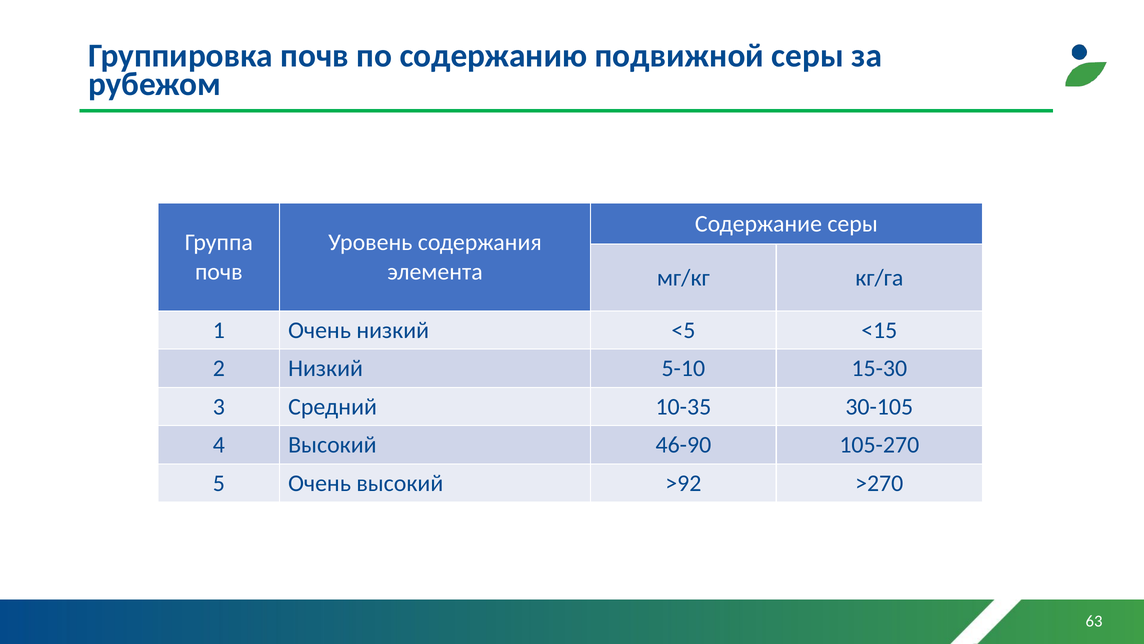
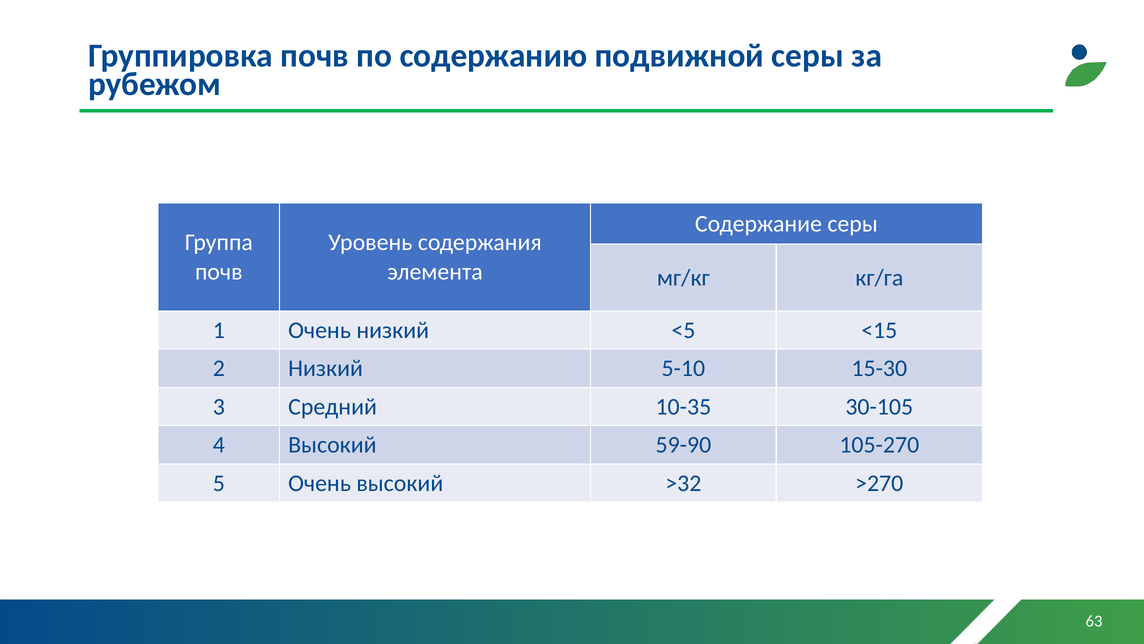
46-90: 46-90 -> 59-90 (683, 445)
>92: >92 -> >32 (683, 483)
